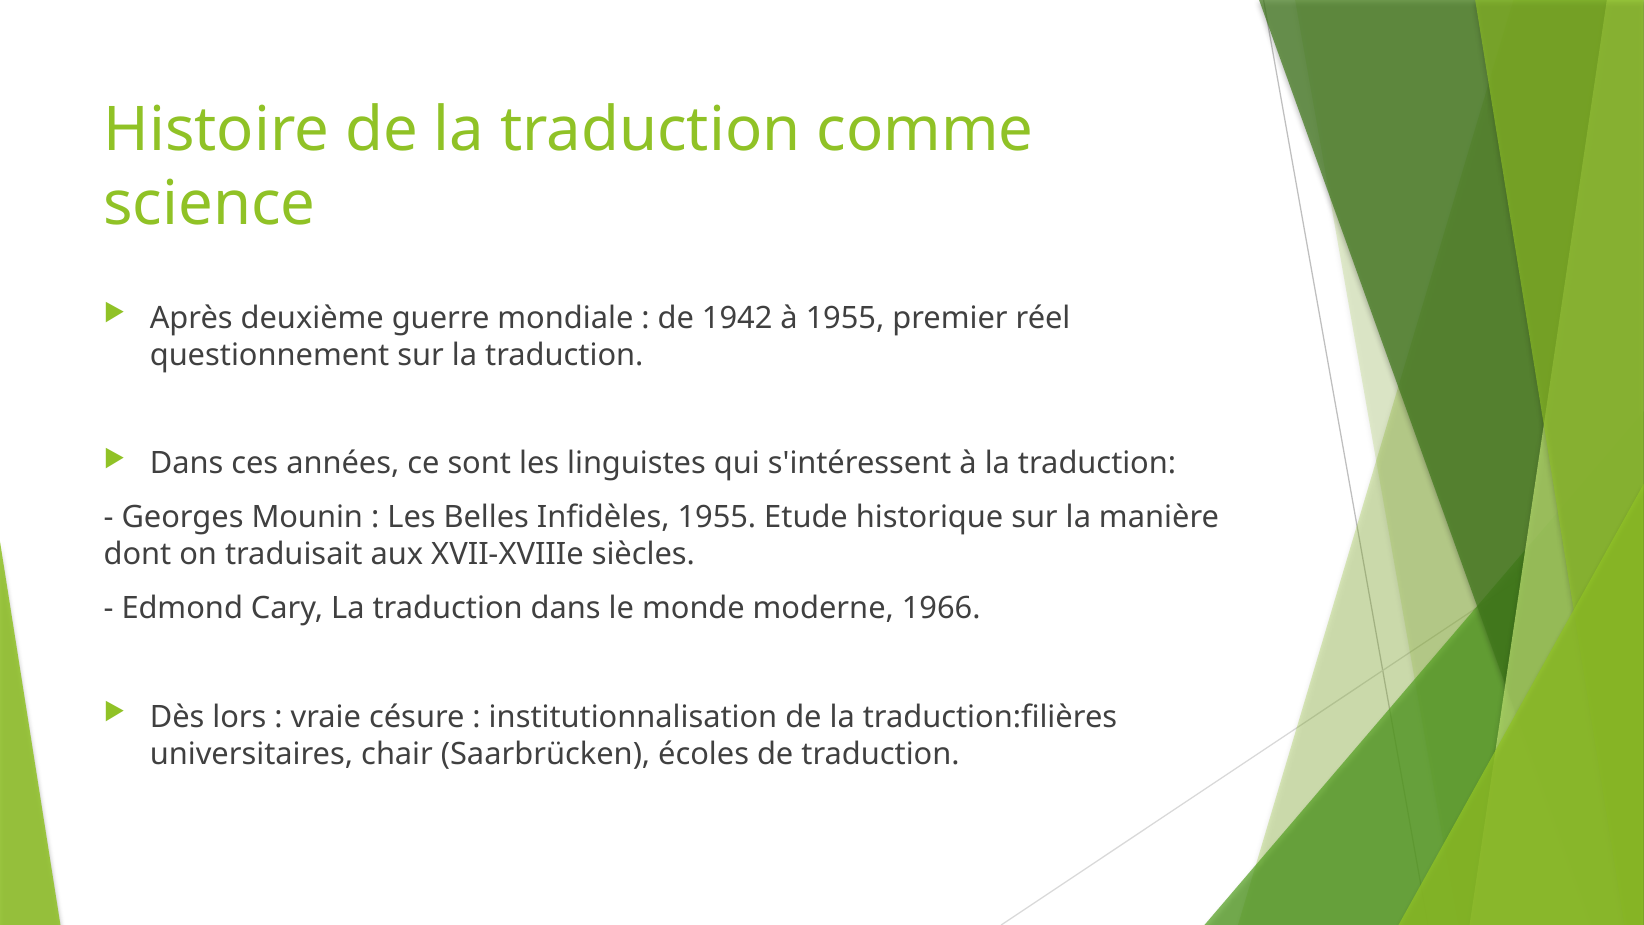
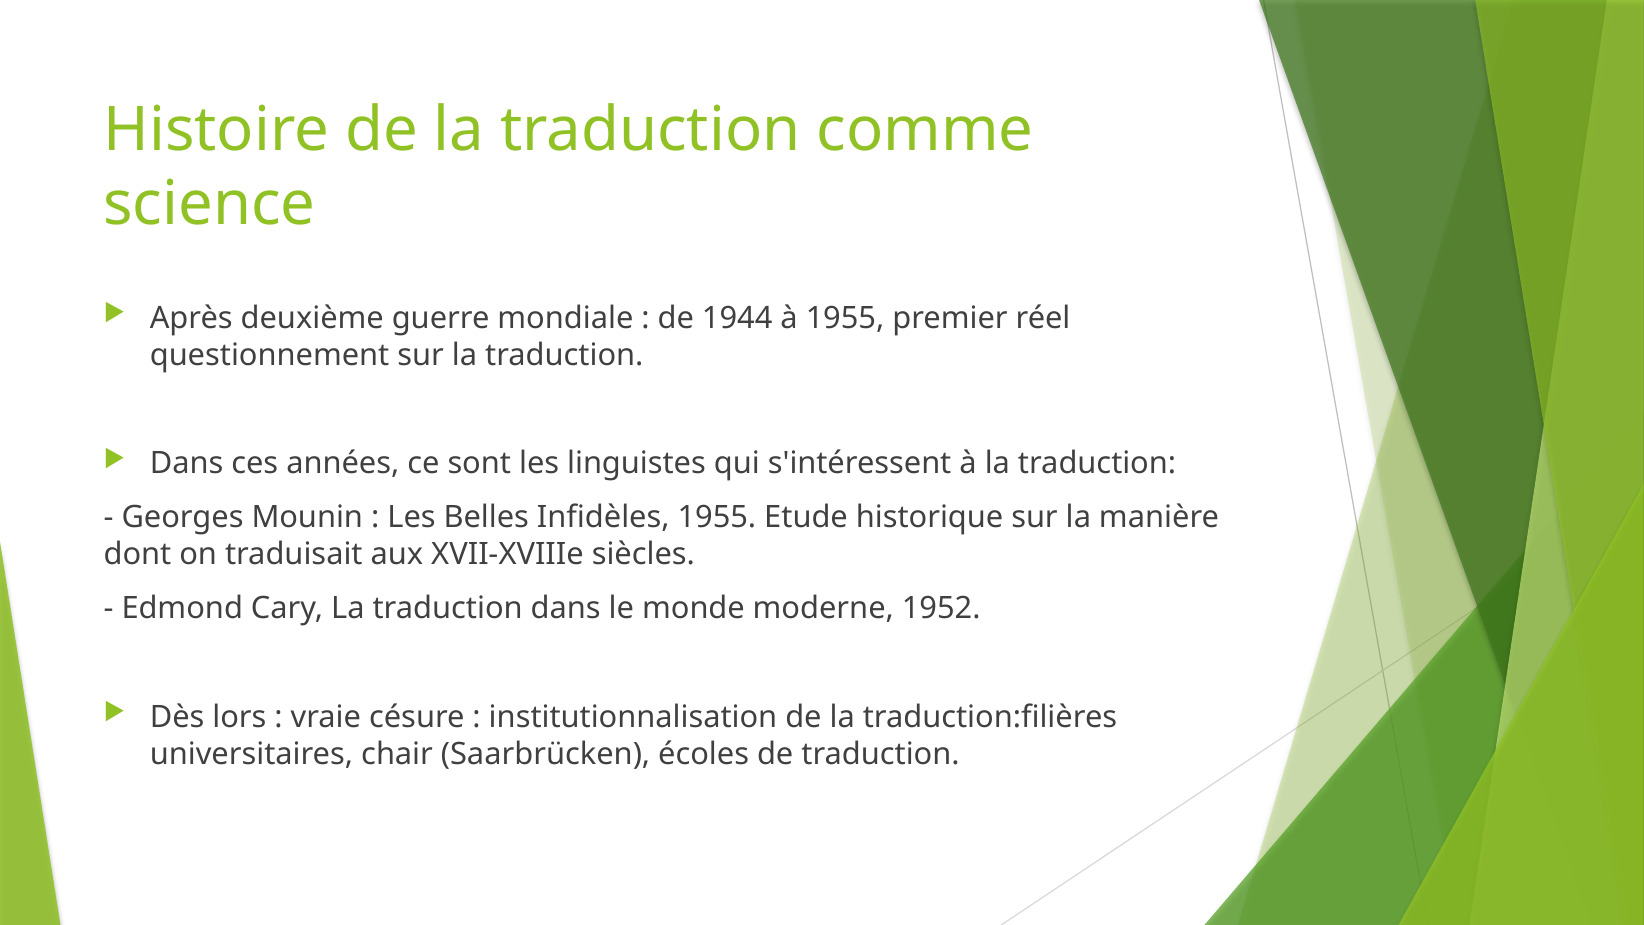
1942: 1942 -> 1944 (737, 318)
1966: 1966 -> 1952 (941, 609)
